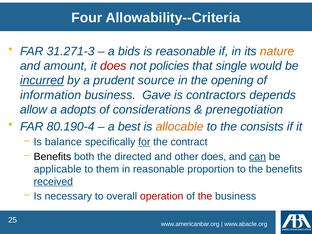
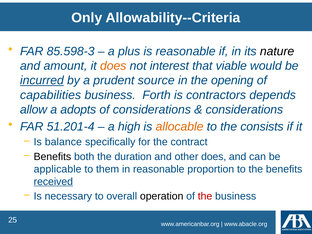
Four: Four -> Only (87, 18)
31.271-3: 31.271-3 -> 85.598-3 (71, 51)
bids: bids -> plus (129, 51)
nature colour: orange -> black (277, 51)
does colour: red -> orange (113, 66)
policies: policies -> interest (169, 66)
single: single -> viable (231, 66)
information: information -> capabilities (51, 95)
Gave: Gave -> Forth (157, 95)
prenegotiation: prenegotiation -> considerations (244, 110)
80.190-4: 80.190-4 -> 51.201-4 (71, 127)
best: best -> high (129, 127)
for underline: present -> none (144, 142)
directed: directed -> duration (133, 157)
can underline: present -> none (258, 157)
operation colour: red -> black (162, 196)
